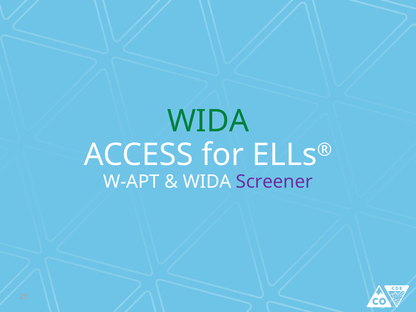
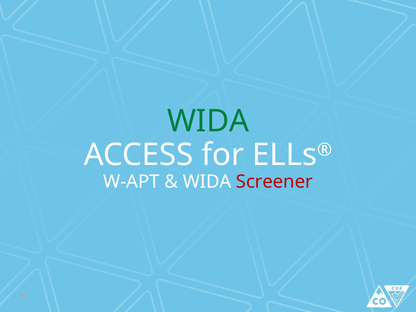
Screener colour: purple -> red (274, 182)
